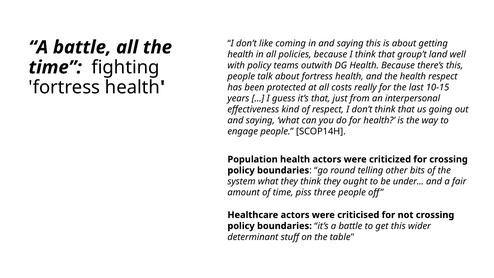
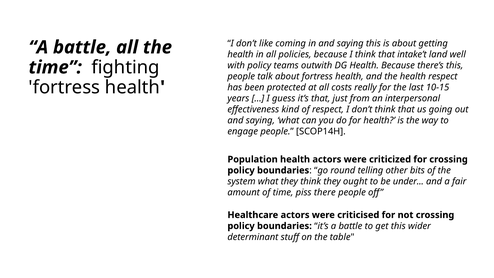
group’t: group’t -> intake’t (412, 54)
three: three -> there (325, 192)
